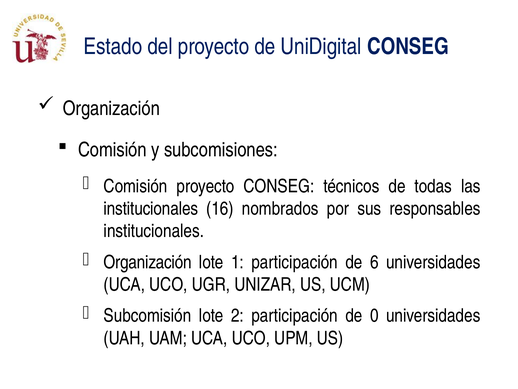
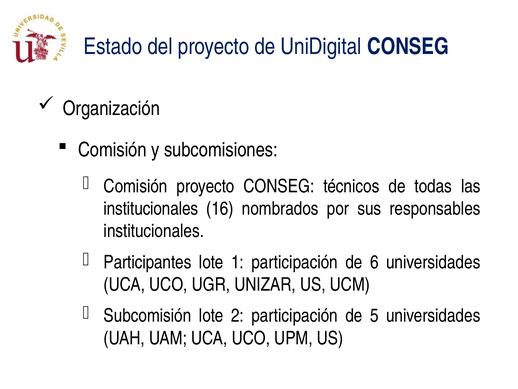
Organización: Organización -> Participantes (148, 262)
0: 0 -> 5 (374, 315)
